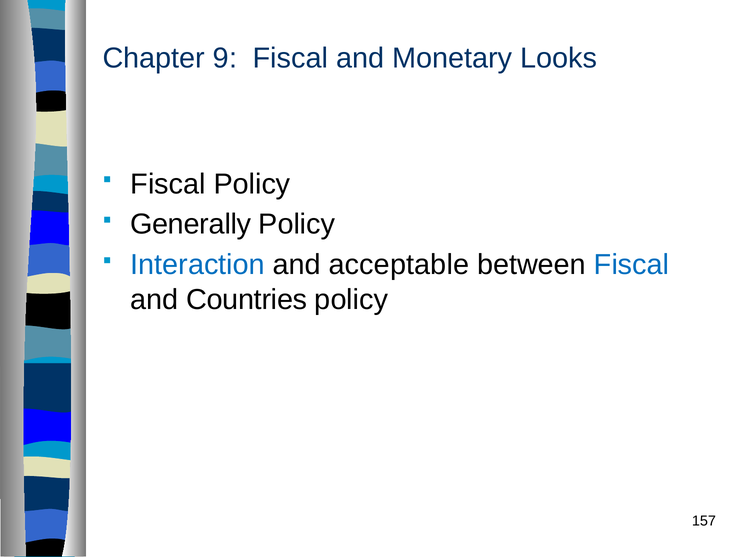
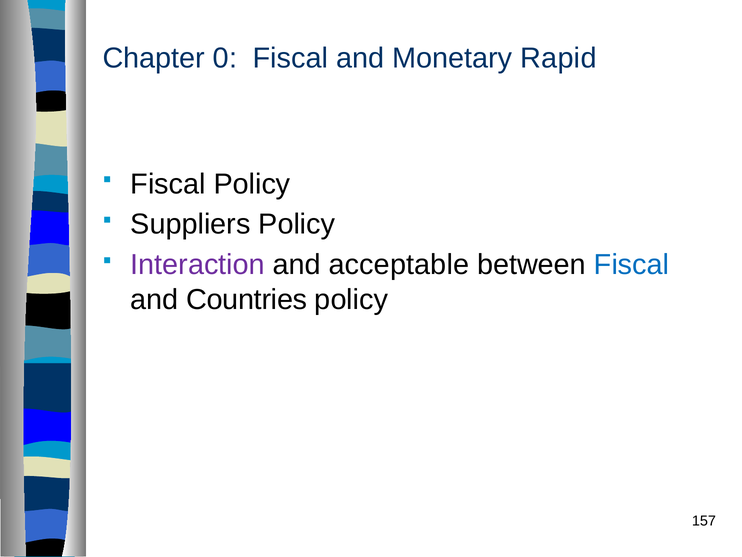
9: 9 -> 0 (225, 58)
Looks: Looks -> Rapid (558, 58)
Generally: Generally -> Suppliers (190, 224)
Interaction colour: blue -> purple (198, 265)
